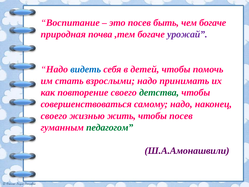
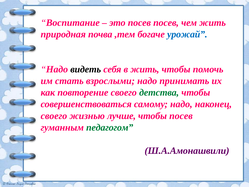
посев быть: быть -> посев (166, 23)
чем богаче: богаче -> жить (213, 23)
урожай colour: purple -> blue (187, 34)
видеть colour: blue -> black (86, 69)
в детей: детей -> жить (145, 69)
жить: жить -> лучше (121, 116)
